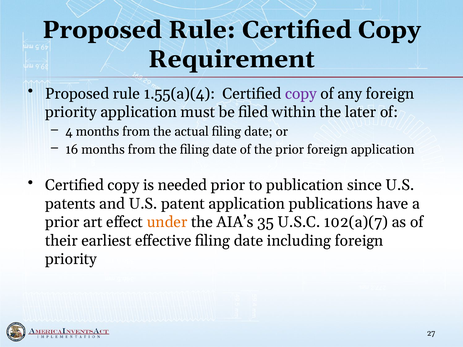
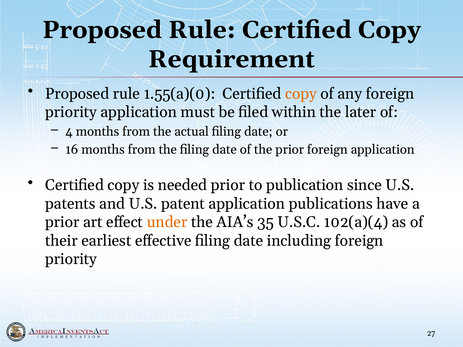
1.55(a)(4: 1.55(a)(4 -> 1.55(a)(0 (179, 94)
copy colour: purple -> orange (301, 94)
102(a)(7: 102(a)(7 -> 102(a)(4 (356, 222)
